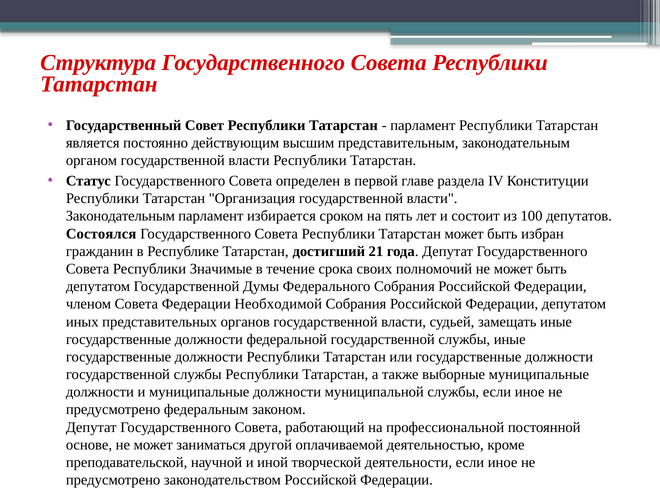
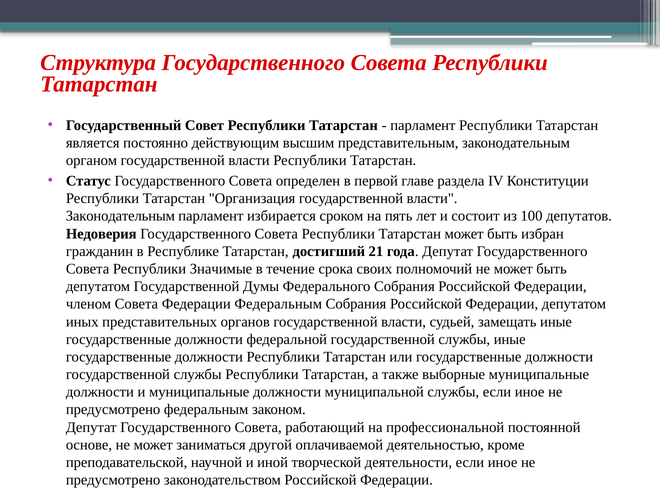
Состоялся: Состоялся -> Недоверия (101, 234)
Федерации Необходимой: Необходимой -> Федеральным (278, 304)
